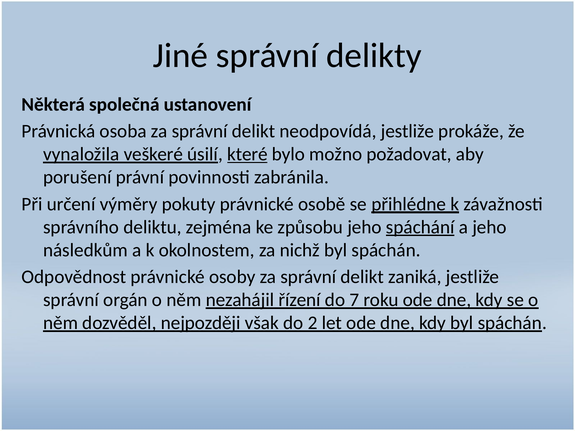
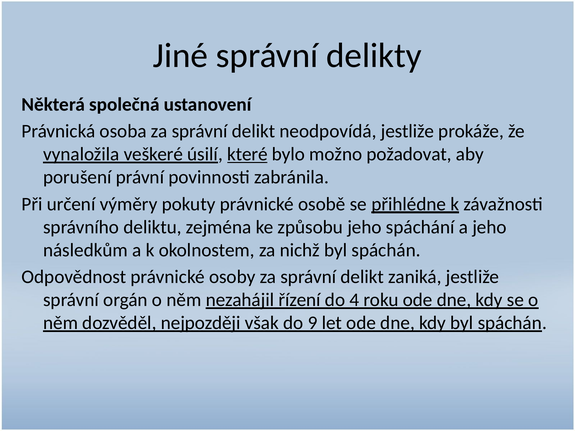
spáchání underline: present -> none (420, 227)
7: 7 -> 4 (354, 300)
2: 2 -> 9 (313, 323)
